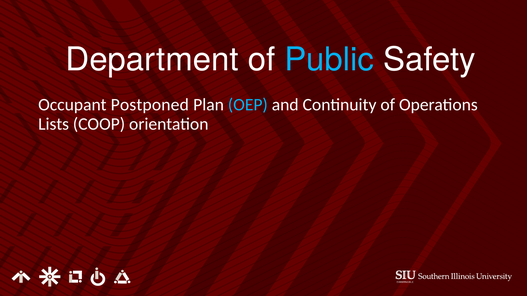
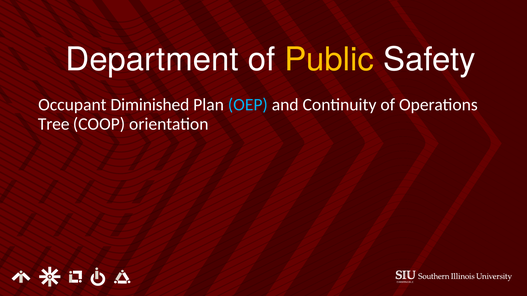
Public colour: light blue -> yellow (329, 60)
Postponed: Postponed -> Diminished (150, 105)
Lists: Lists -> Tree (54, 124)
